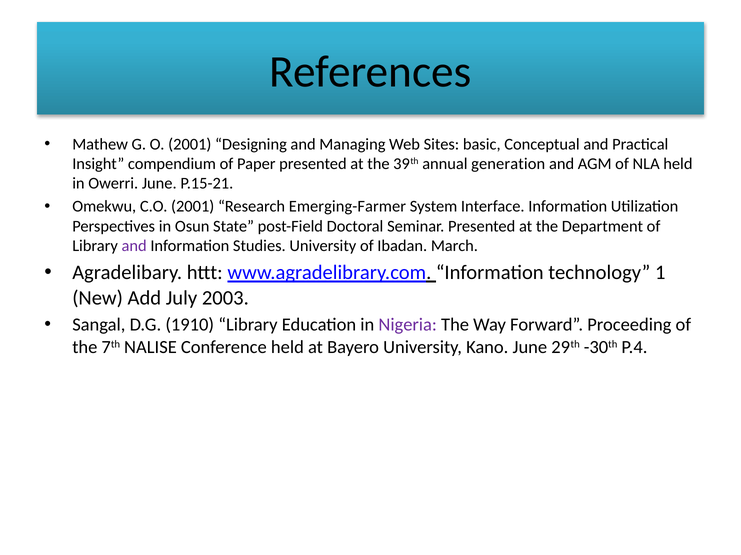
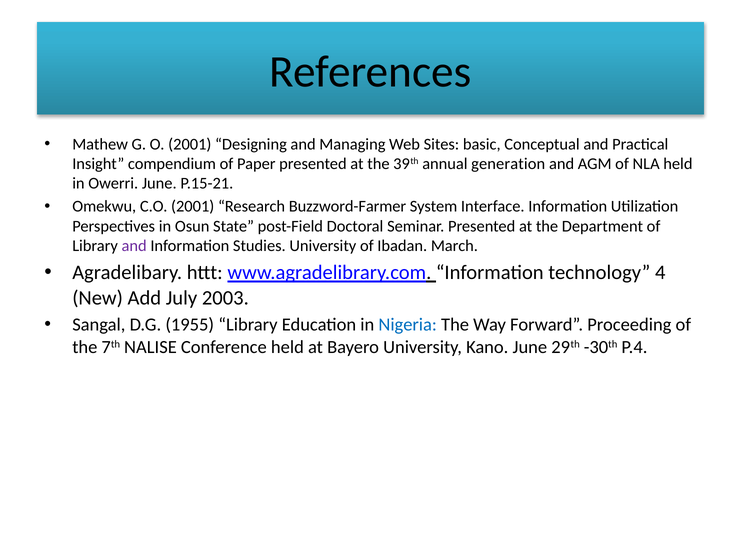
Emerging-Farmer: Emerging-Farmer -> Buzzword-Farmer (347, 207)
1: 1 -> 4 (660, 273)
1910: 1910 -> 1955 (190, 325)
Nigeria colour: purple -> blue (408, 325)
